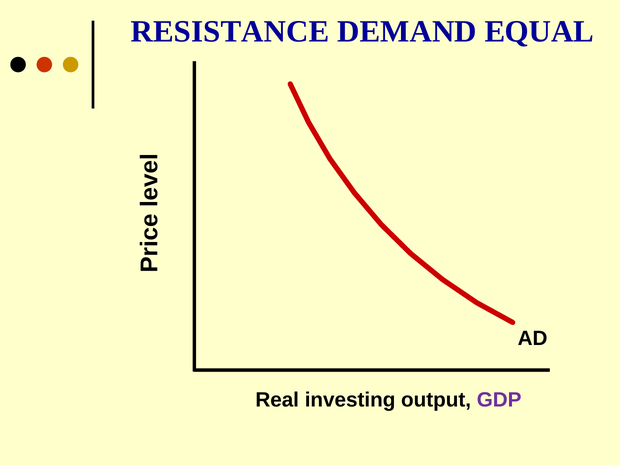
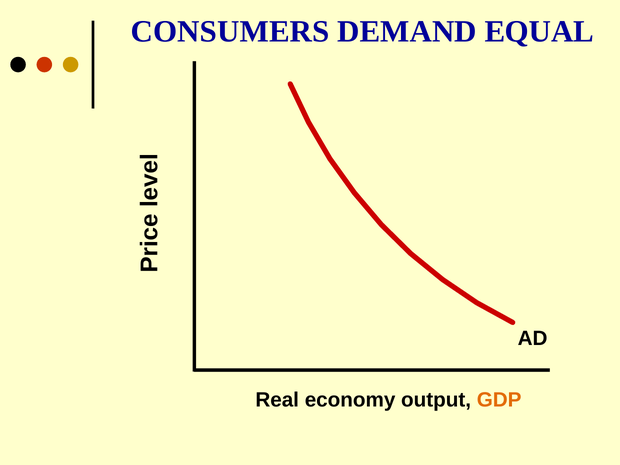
RESISTANCE: RESISTANCE -> CONSUMERS (230, 32)
investing: investing -> economy (350, 400)
GDP colour: purple -> orange (499, 400)
